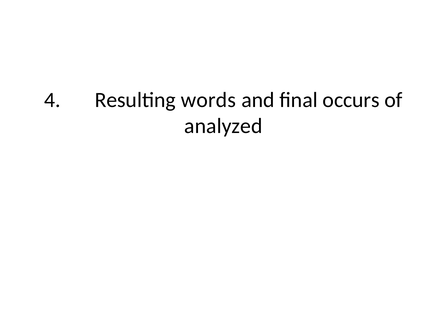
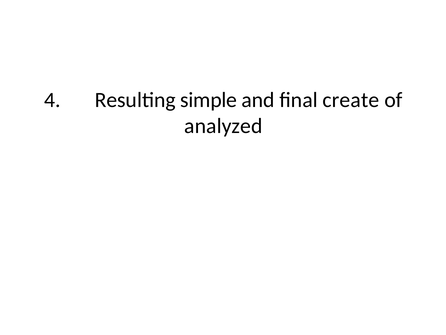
words: words -> simple (209, 100)
occurs: occurs -> create (351, 100)
